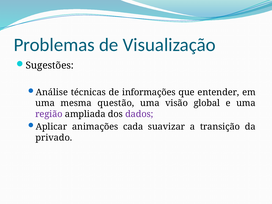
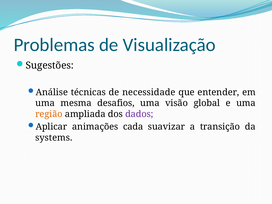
informações: informações -> necessidade (149, 92)
questão: questão -> desafios (116, 103)
região colour: purple -> orange (49, 114)
privado: privado -> systems (54, 138)
